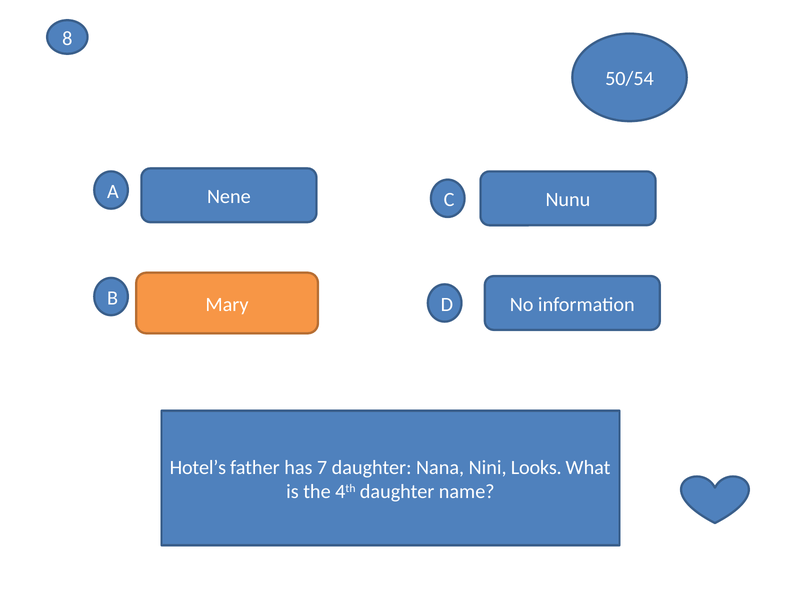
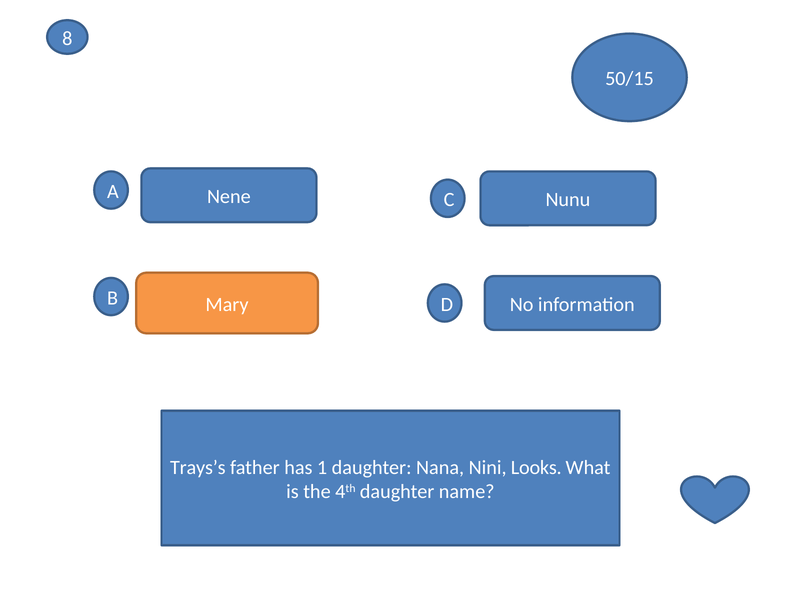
50/54: 50/54 -> 50/15 (629, 79)
Hotel’s: Hotel’s -> Trays’s (198, 467)
7: 7 -> 1 (322, 467)
